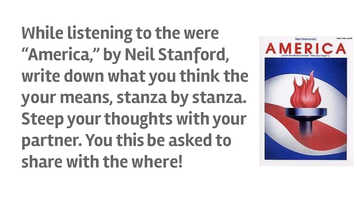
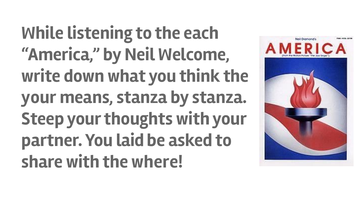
were: were -> each (201, 33)
Stanford: Stanford -> Welcome (194, 54)
this: this -> laid (130, 140)
